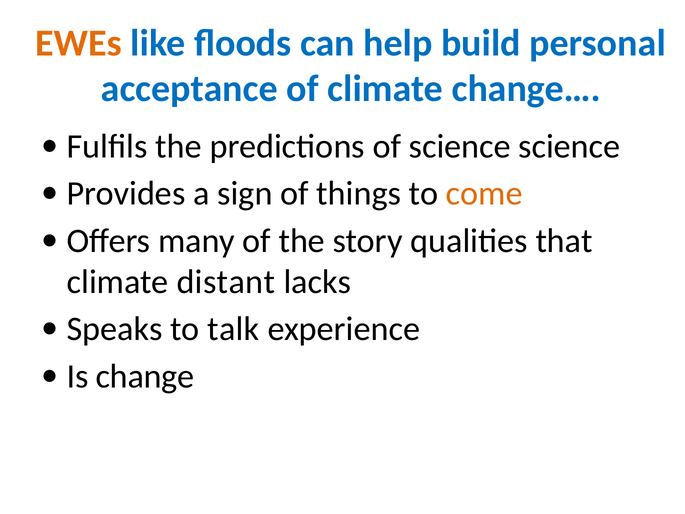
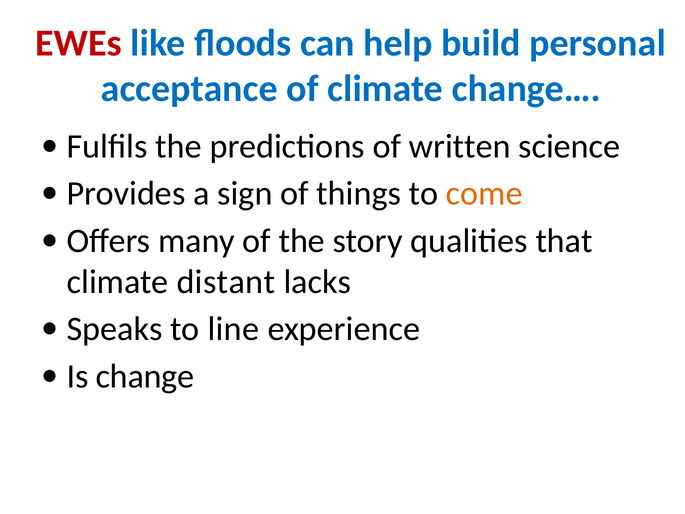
EWEs colour: orange -> red (79, 43)
of science: science -> written (460, 146)
talk: talk -> line (233, 329)
